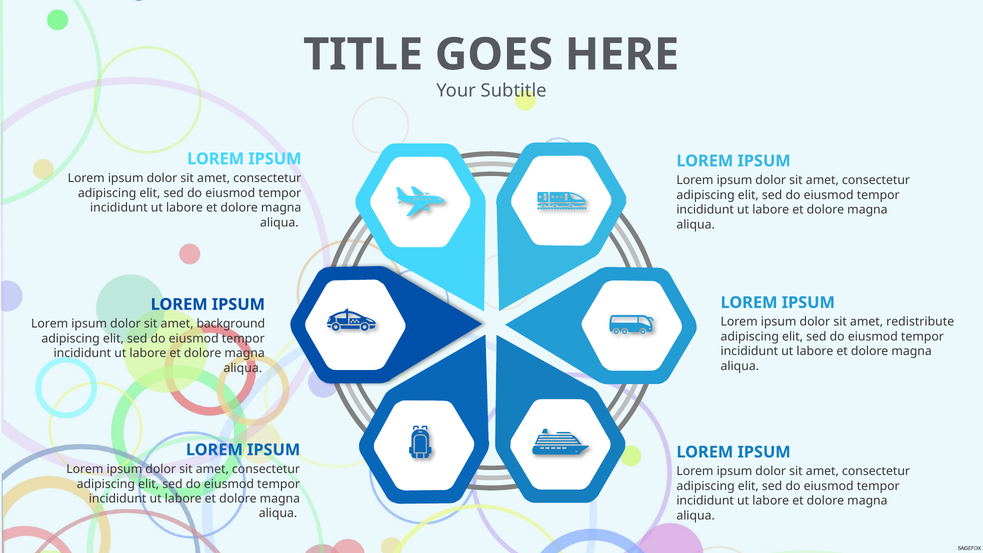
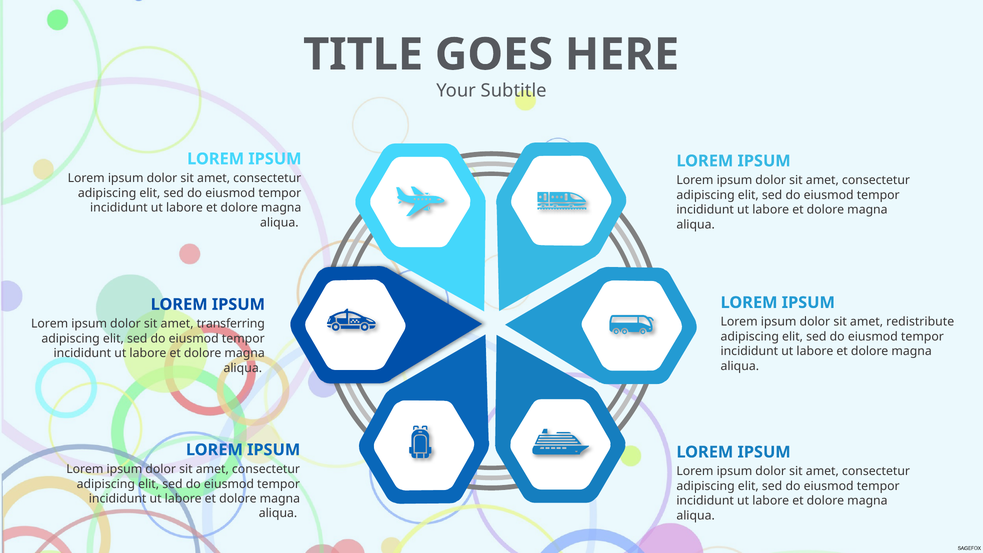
background: background -> transferring (231, 324)
